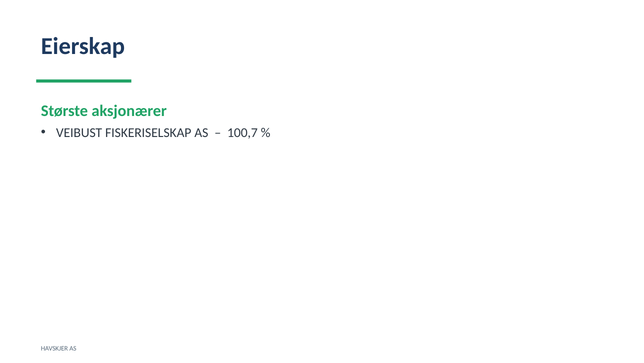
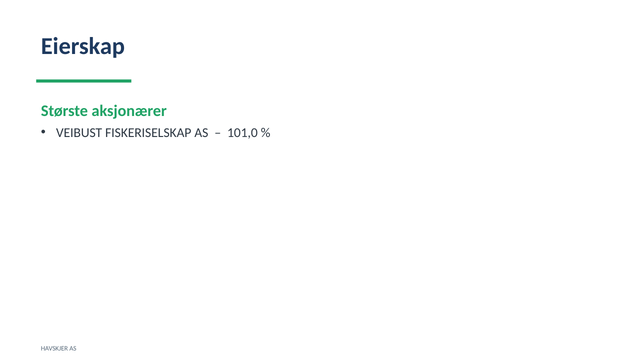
100,7: 100,7 -> 101,0 (242, 132)
